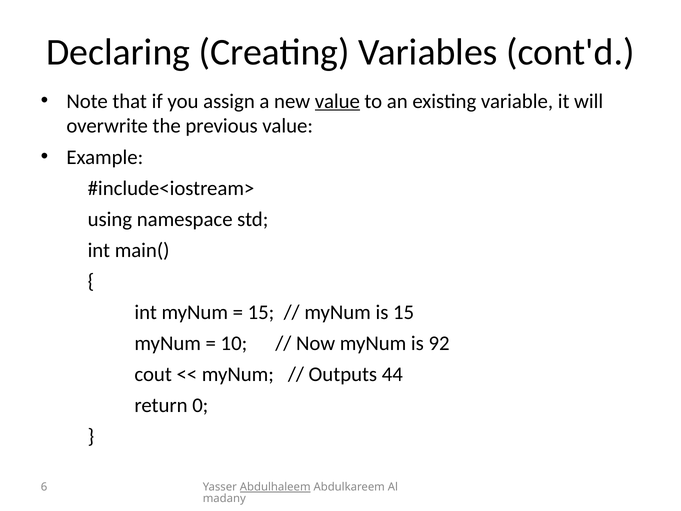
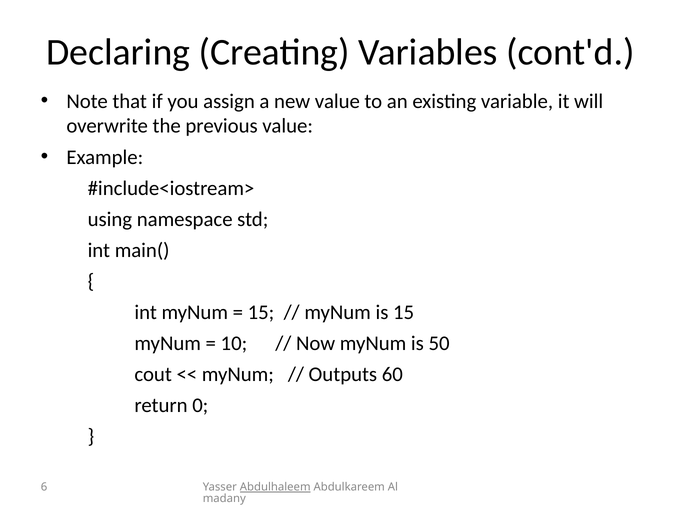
value underline: present -> none (337, 101)
92: 92 -> 50 (439, 343)
44: 44 -> 60 (392, 374)
